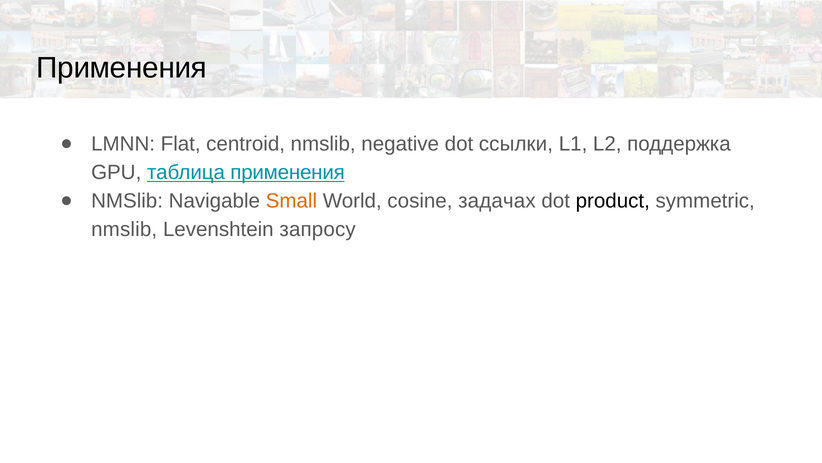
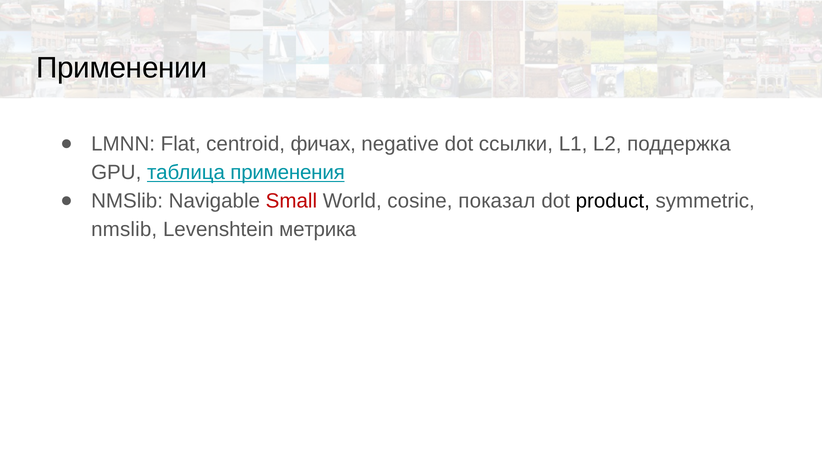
Применения: Применения -> Применении (122, 68)
centroid nmslib: nmslib -> фичах (323, 144)
Small colour: orange -> red (291, 201)
задачах: задачах -> показал (497, 201)
запросу: запросу -> метрика (318, 229)
